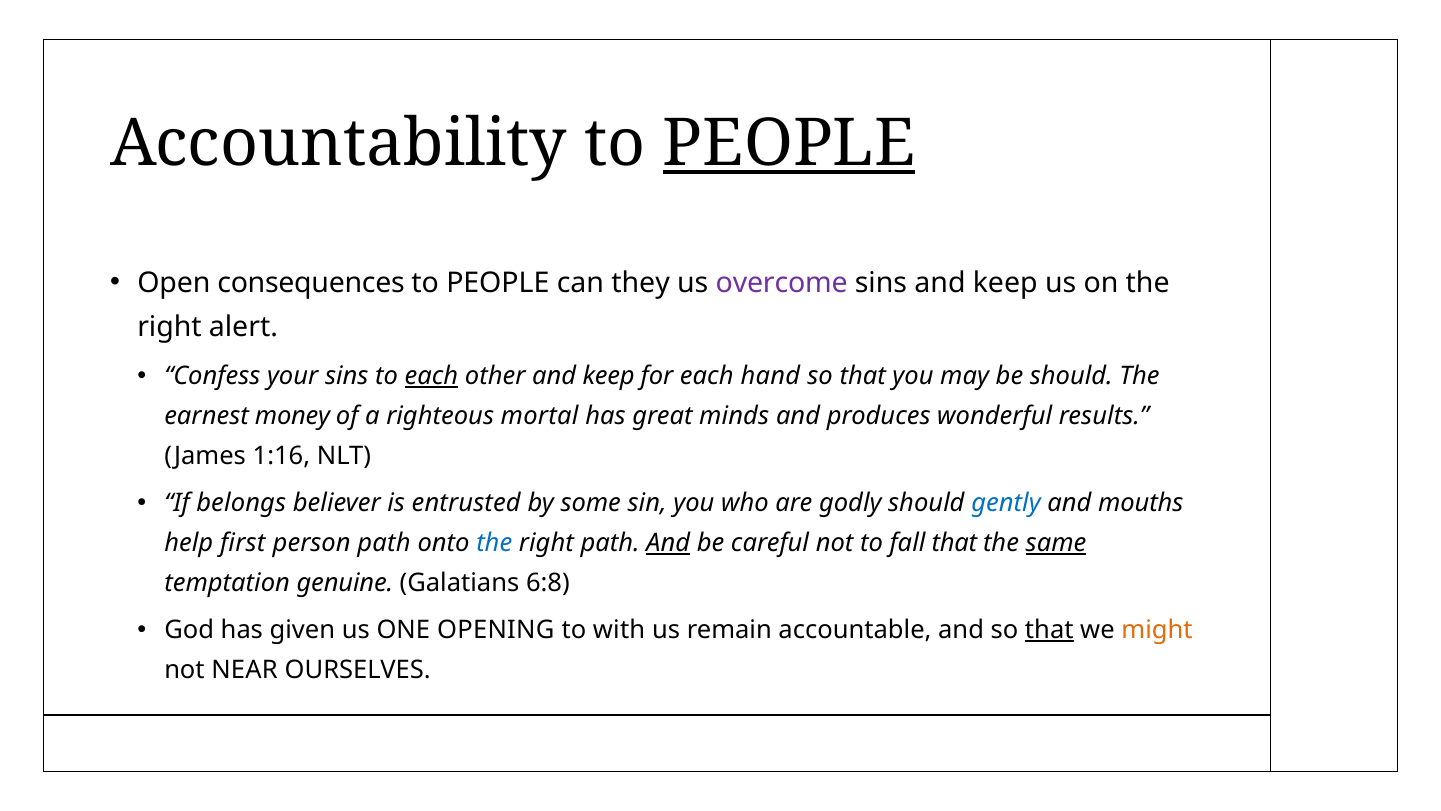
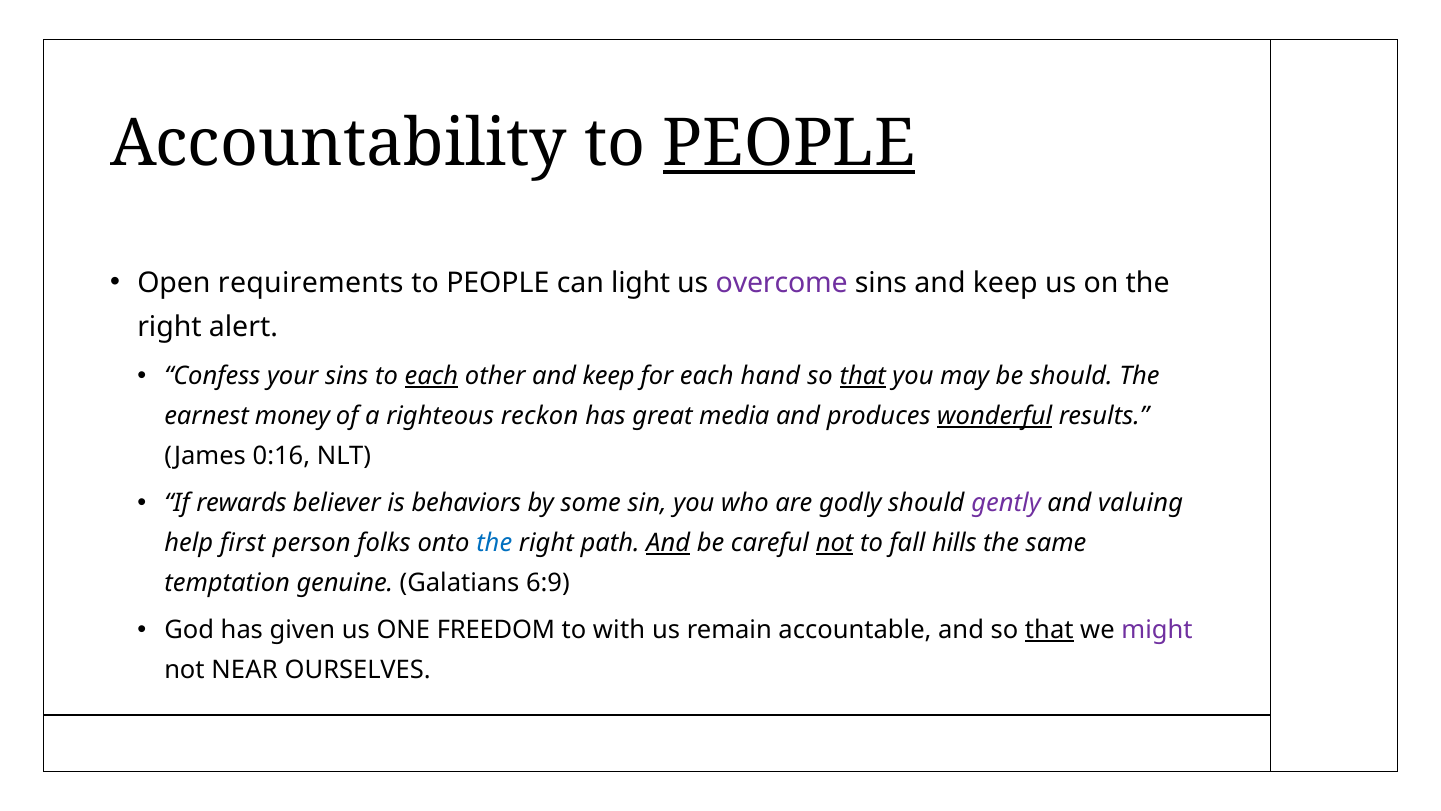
consequences: consequences -> requirements (311, 283)
they: they -> light (641, 283)
that underline: none -> present (863, 376)
mortal: mortal -> reckon (540, 416)
minds: minds -> media (734, 416)
wonderful underline: none -> present (995, 416)
1:16: 1:16 -> 0:16 (281, 456)
belongs: belongs -> rewards (241, 503)
entrusted: entrusted -> behaviors (466, 503)
gently colour: blue -> purple (1006, 503)
mouths: mouths -> valuing (1141, 503)
person path: path -> folks (384, 543)
not underline: none -> present (835, 543)
fall that: that -> hills (954, 543)
same underline: present -> none (1056, 543)
6:8: 6:8 -> 6:9 (548, 582)
OPENING: OPENING -> FREEDOM (496, 630)
might colour: orange -> purple (1157, 630)
